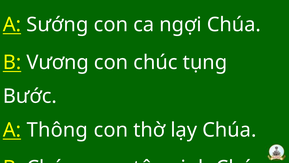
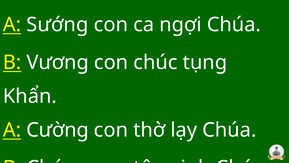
Bước: Bước -> Khẩn (30, 96)
Thông: Thông -> Cường (58, 130)
